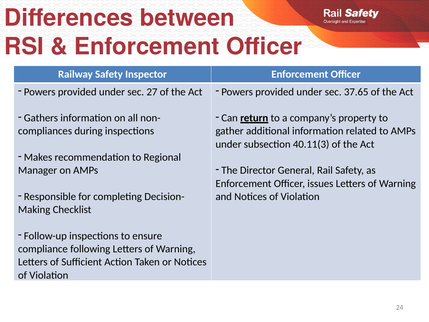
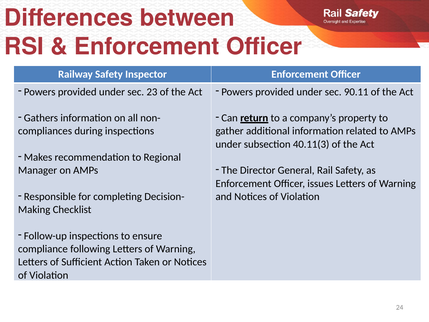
27: 27 -> 23 (152, 92)
37.65: 37.65 -> 90.11 (356, 92)
